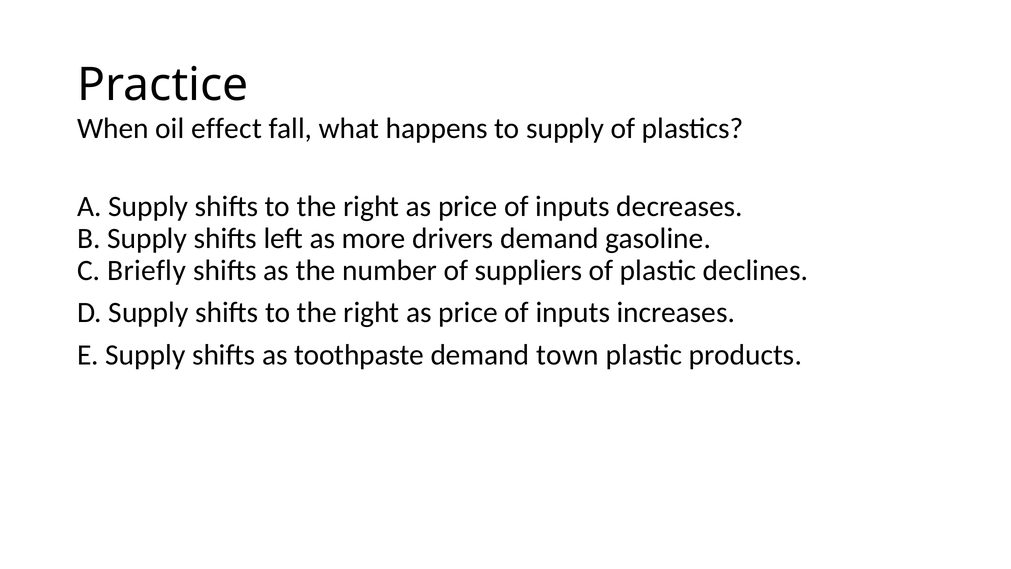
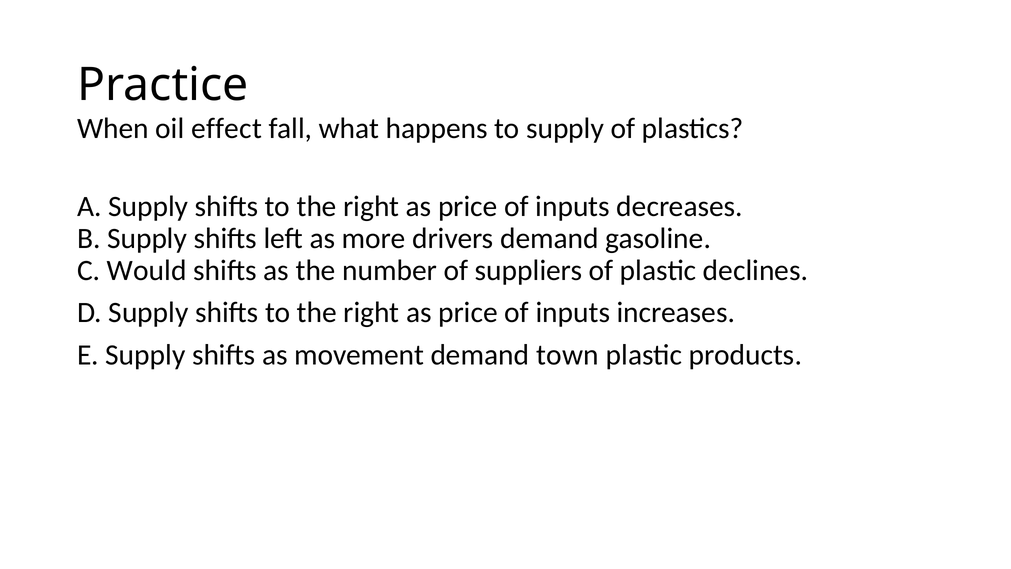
Briefly: Briefly -> Would (147, 270)
toothpaste: toothpaste -> movement (359, 355)
